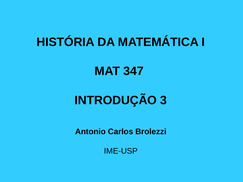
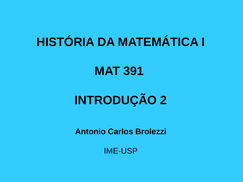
347: 347 -> 391 (133, 71)
3: 3 -> 2 (164, 100)
